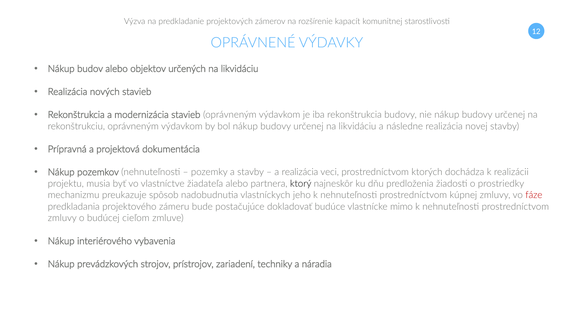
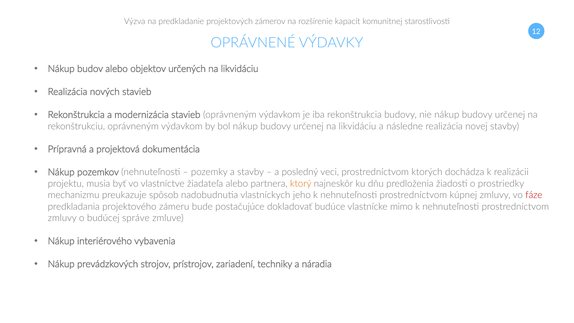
a realizácia: realizácia -> posledný (300, 172)
ktorý colour: black -> orange (301, 184)
cieľom: cieľom -> správe (136, 218)
